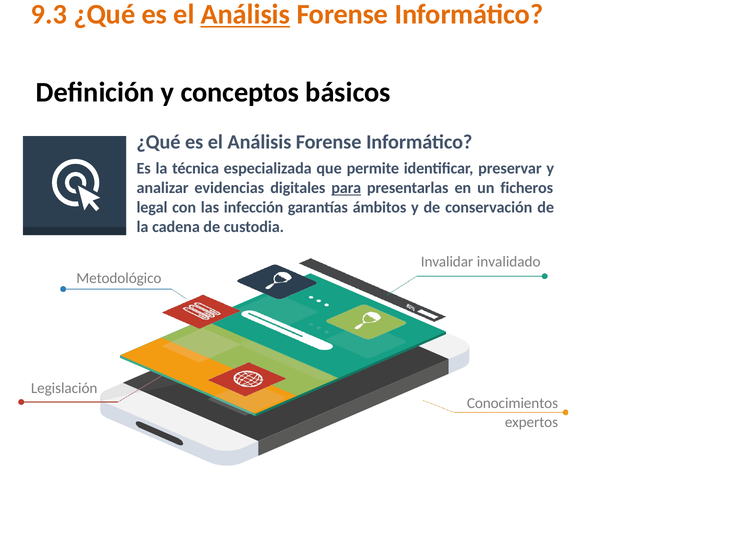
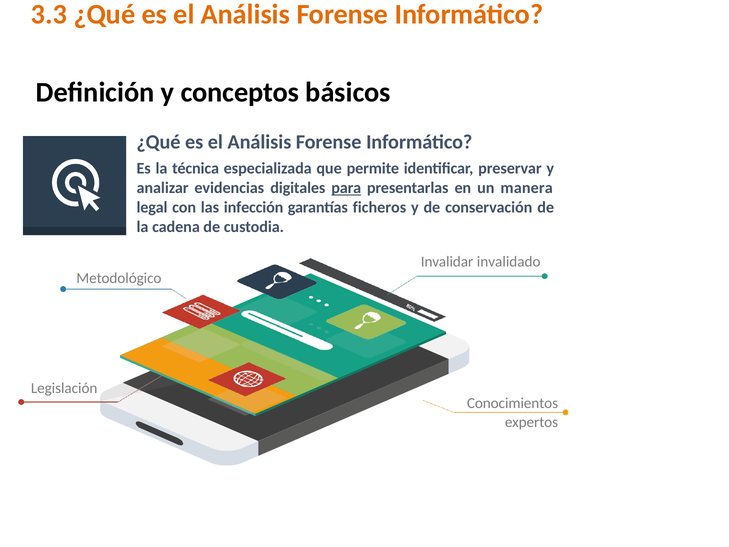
9.3: 9.3 -> 3.3 (49, 14)
Análisis underline: present -> none (245, 14)
ficheros: ficheros -> manera (527, 188)
ámbitos: ámbitos -> ficheros (379, 207)
